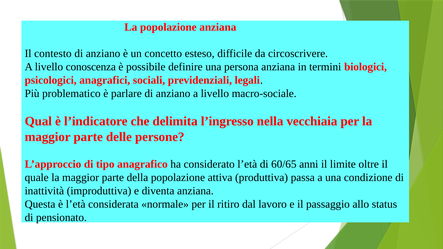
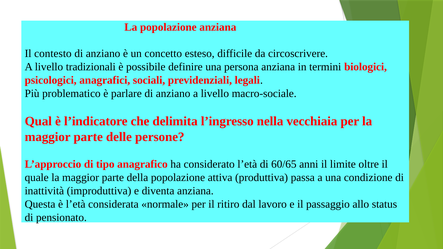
conoscenza: conoscenza -> tradizionali (91, 67)
